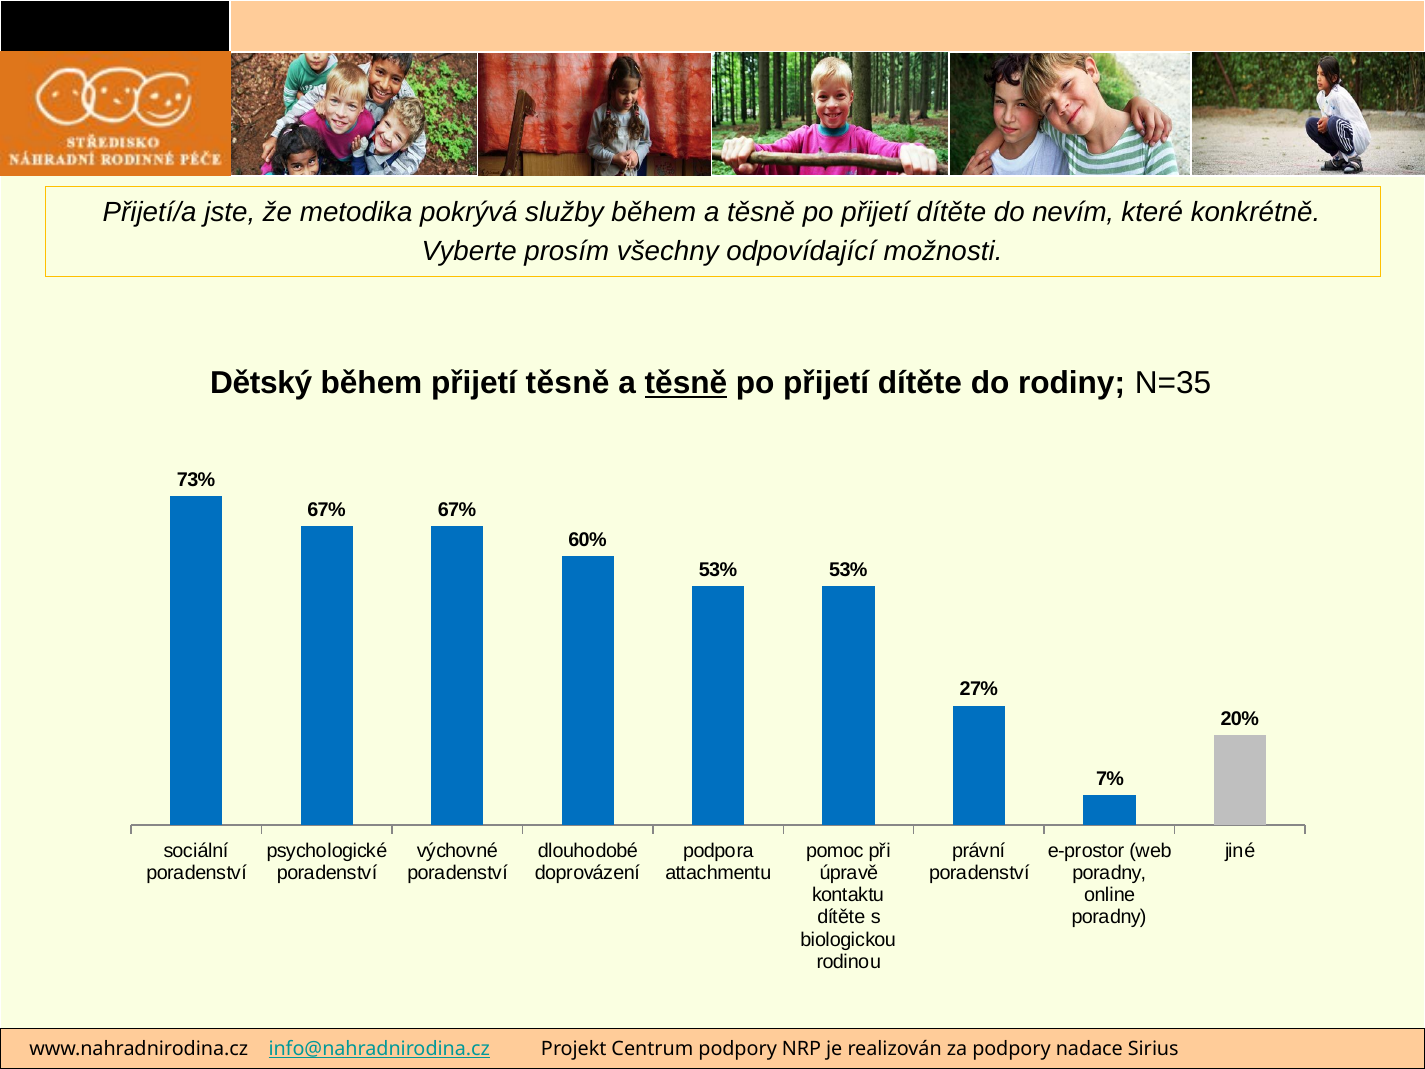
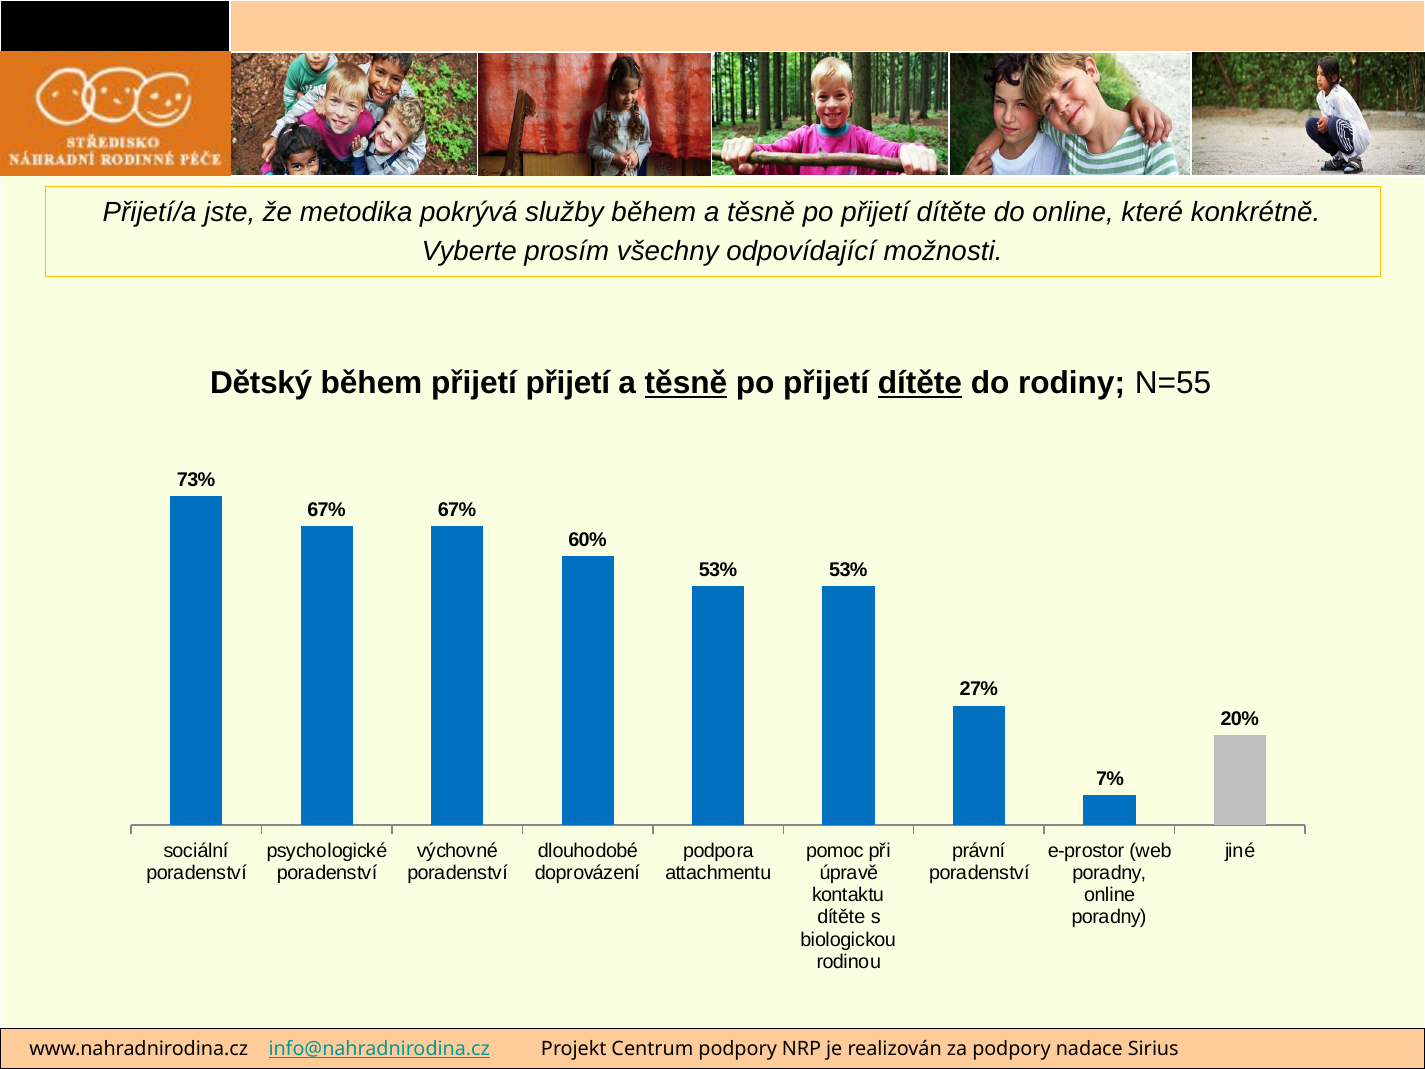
do nevím: nevím -> online (1073, 212)
přijetí těsně: těsně -> přijetí (568, 383)
dítěte underline: none -> present (920, 383)
N=35: N=35 -> N=55 (1173, 383)
